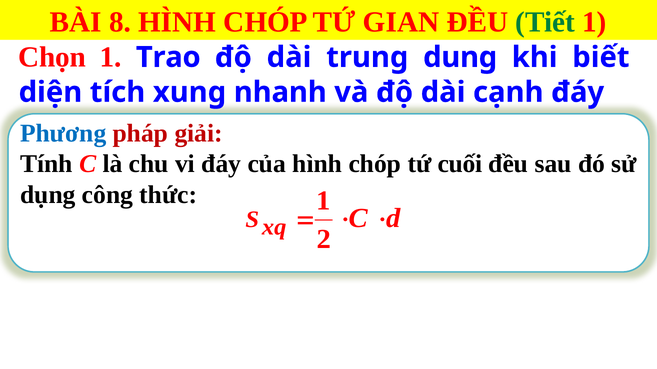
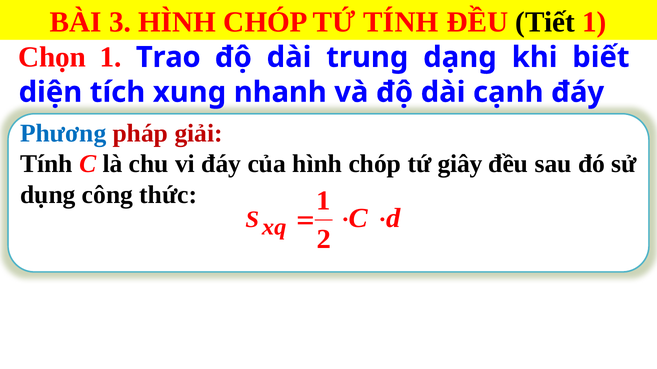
8: 8 -> 3 (120, 22)
TỨ GIAN: GIAN -> TÍNH (401, 22)
Tiết colour: green -> black (545, 22)
dung: dung -> dạng (460, 57)
cuối: cuối -> giây (460, 164)
